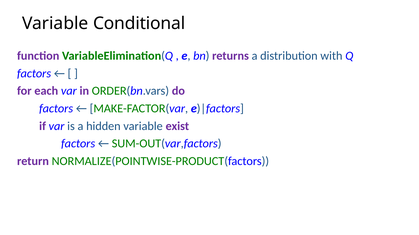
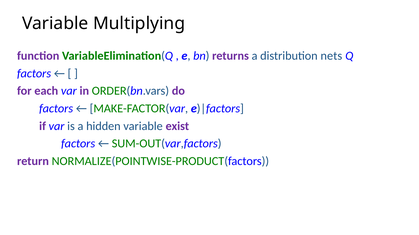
Conditional: Conditional -> Multiplying (139, 23)
with: with -> nets (331, 56)
